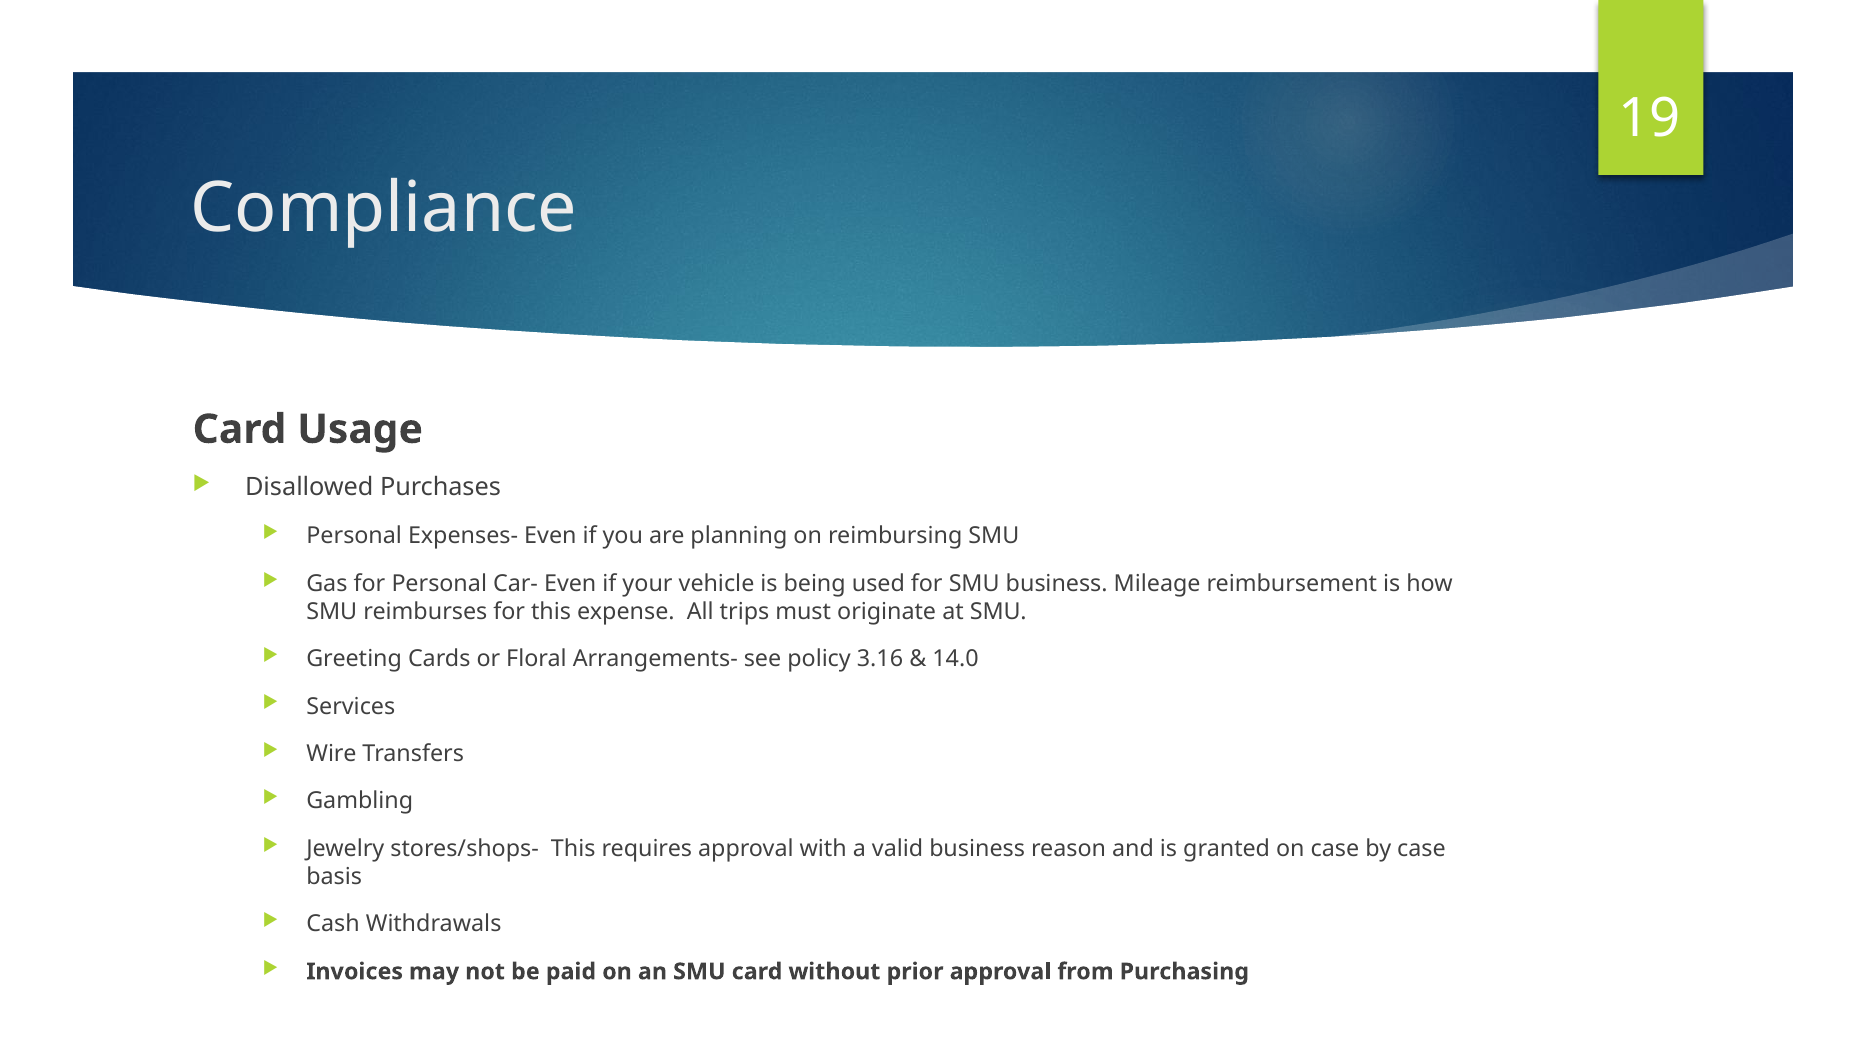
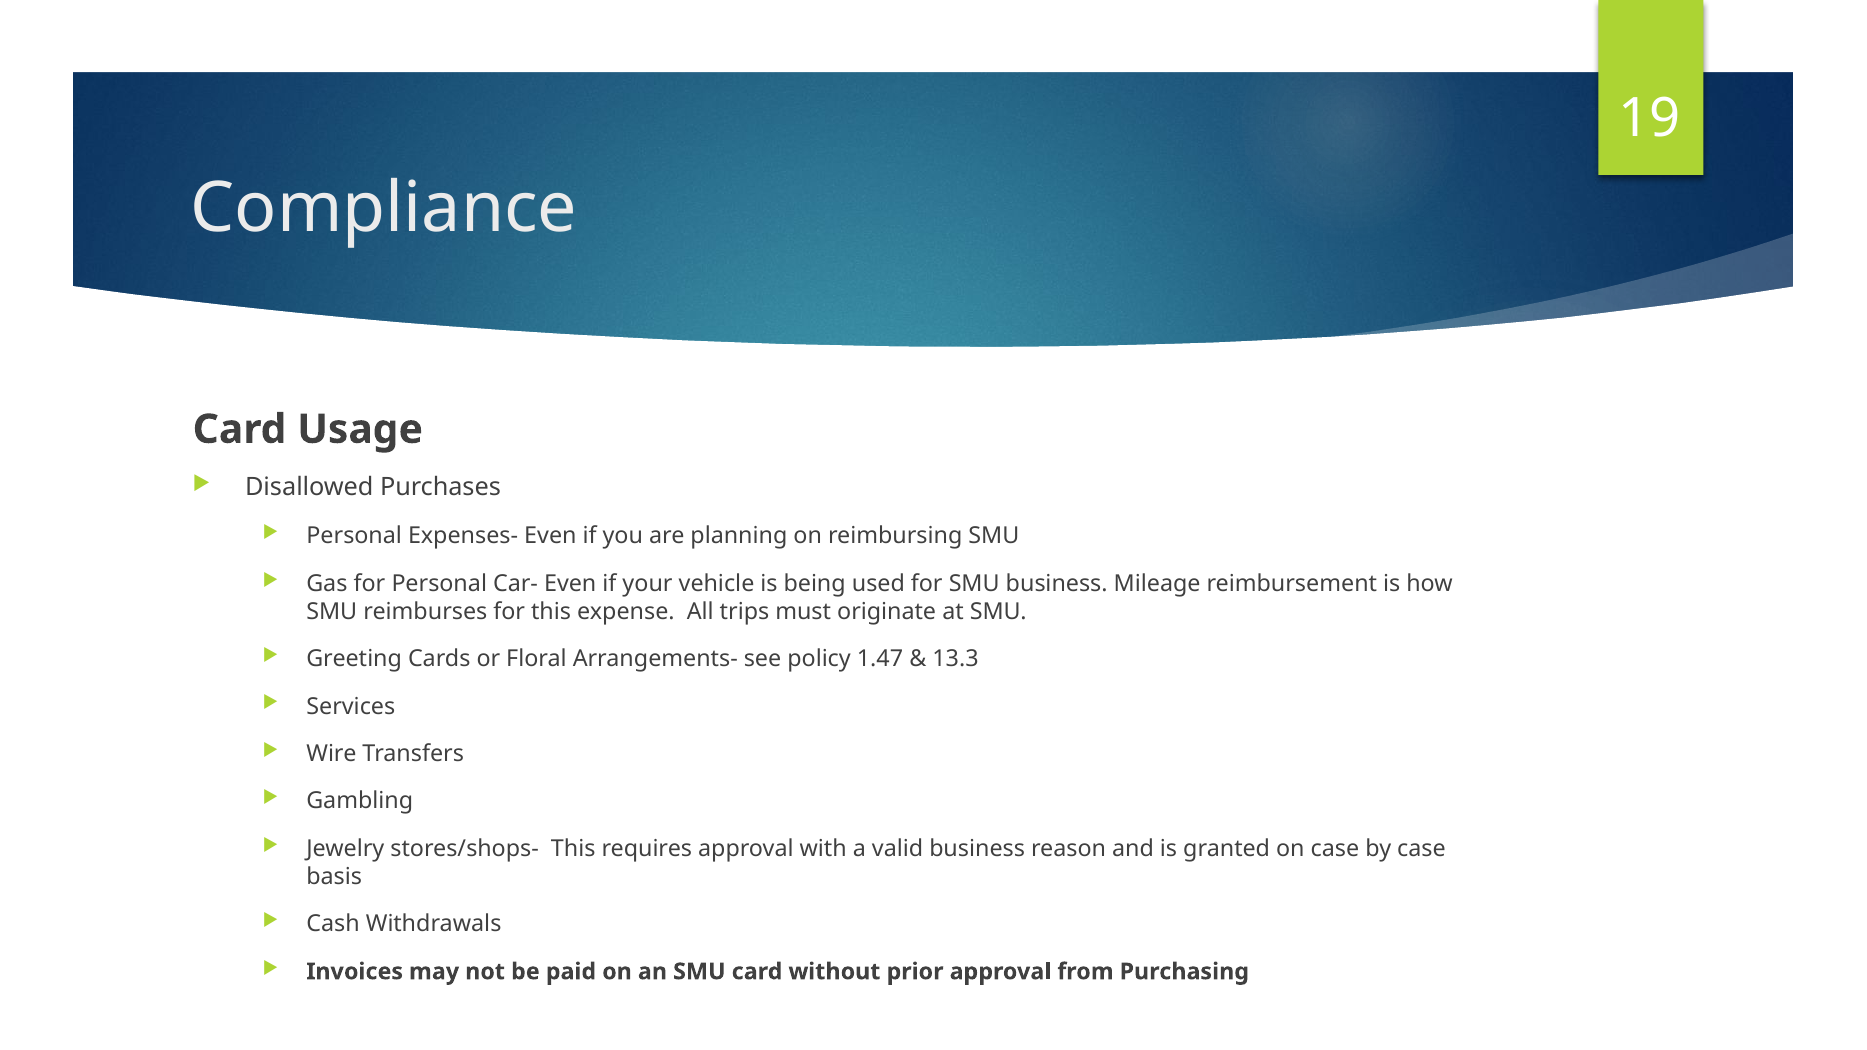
3.16: 3.16 -> 1.47 (880, 659)
14.0: 14.0 -> 13.3 (955, 659)
